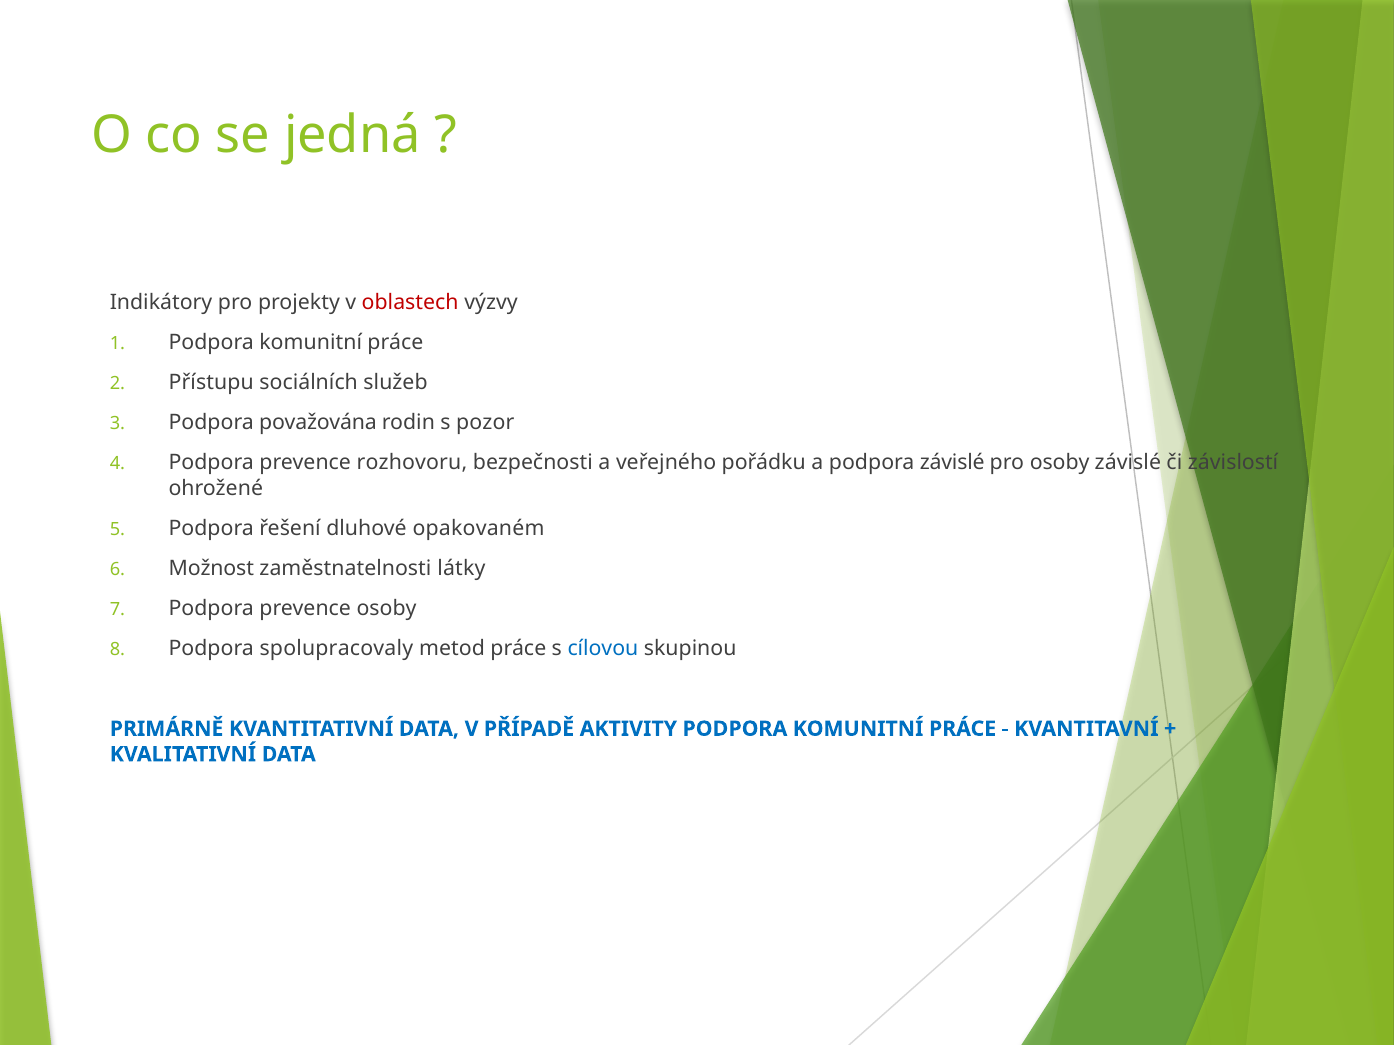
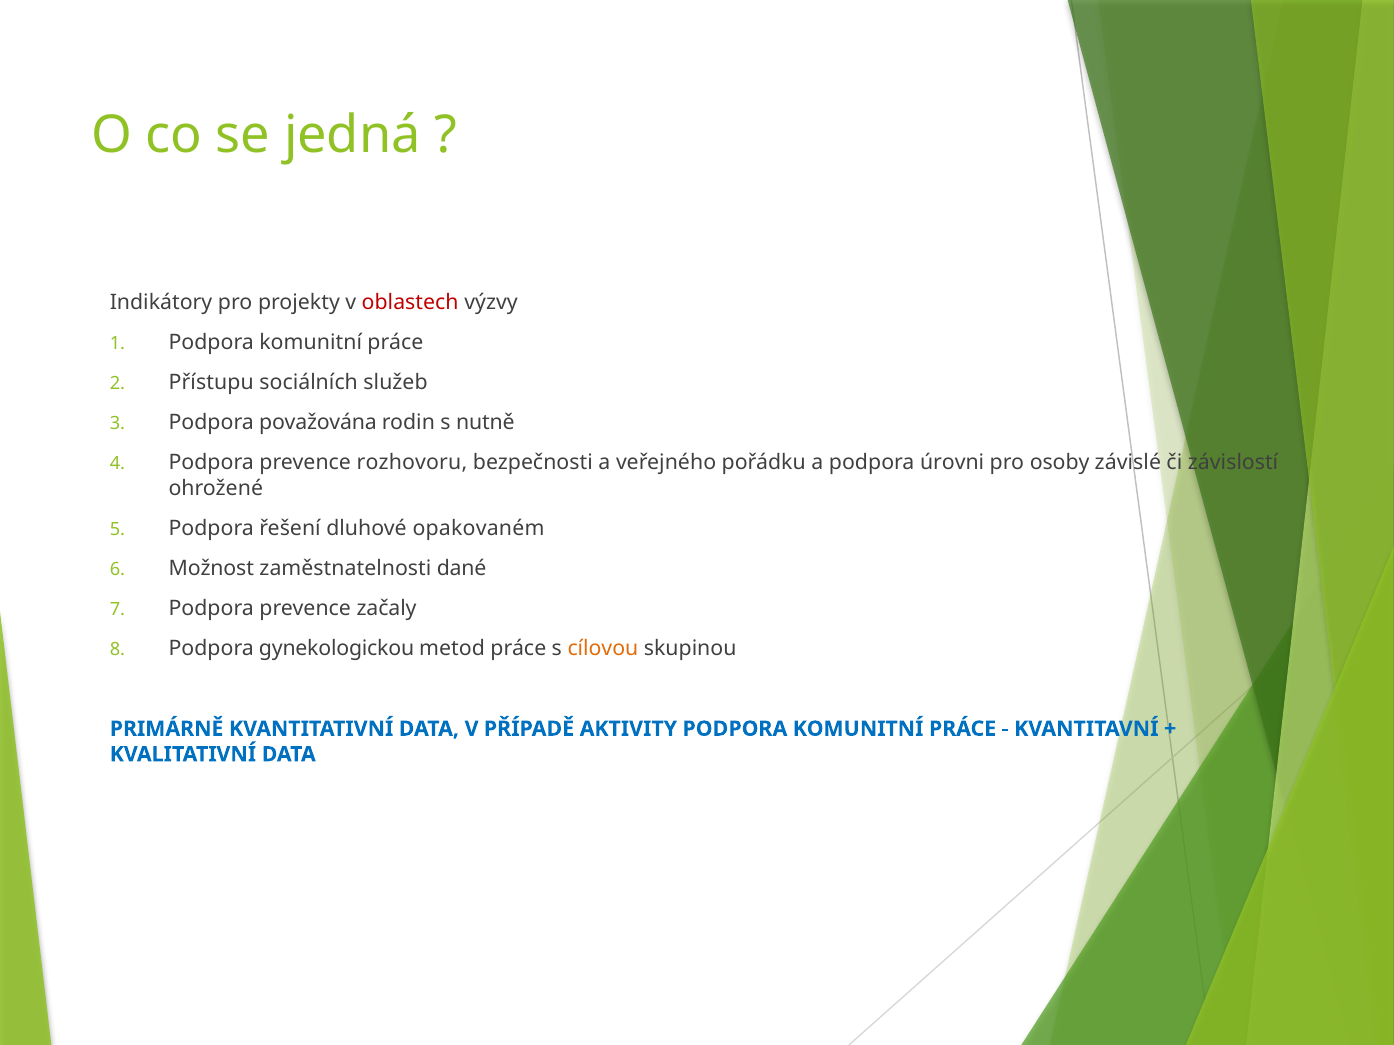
pozor: pozor -> nutně (485, 423)
podpora závislé: závislé -> úrovni (952, 463)
látky: látky -> dané (462, 569)
prevence osoby: osoby -> začaly (387, 609)
spolupracovaly: spolupracovaly -> gynekologickou (337, 649)
cílovou colour: blue -> orange (603, 649)
